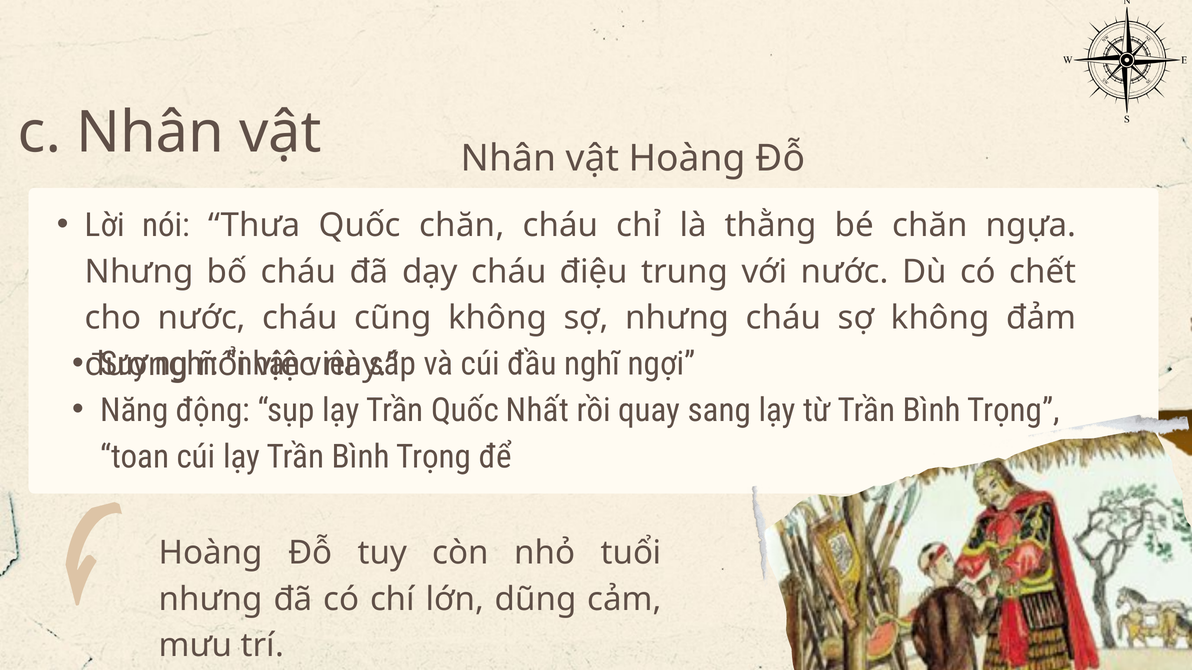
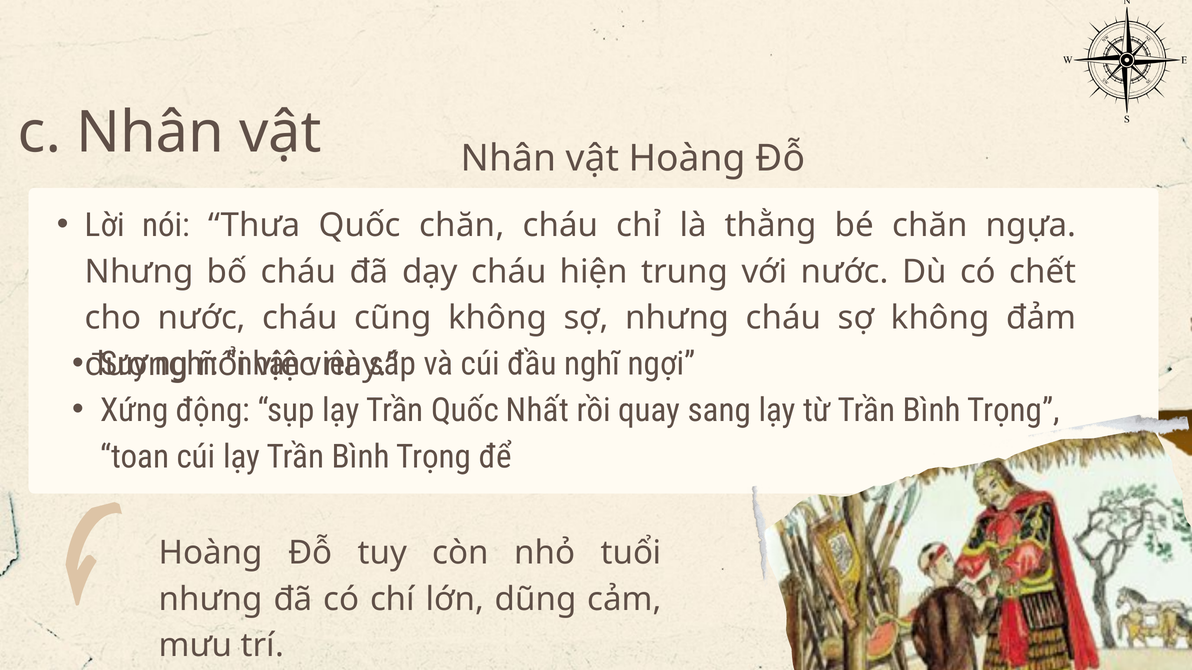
điệu: điệu -> hiện (594, 272)
Năng: Năng -> Xứng (134, 411)
